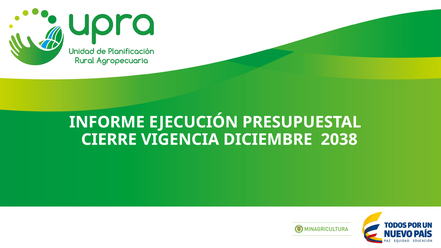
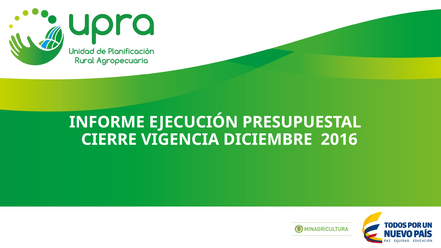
2038: 2038 -> 2016 (339, 140)
